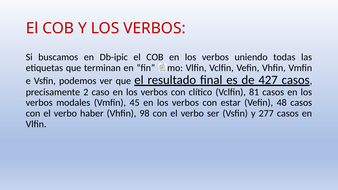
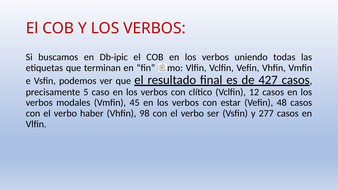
2: 2 -> 5 (86, 92)
81: 81 -> 12 (254, 92)
